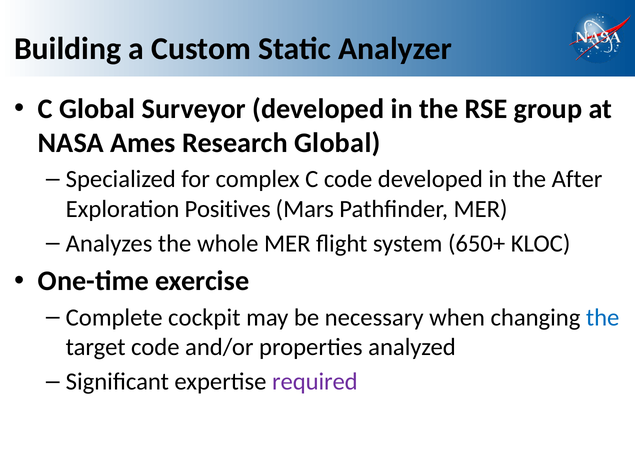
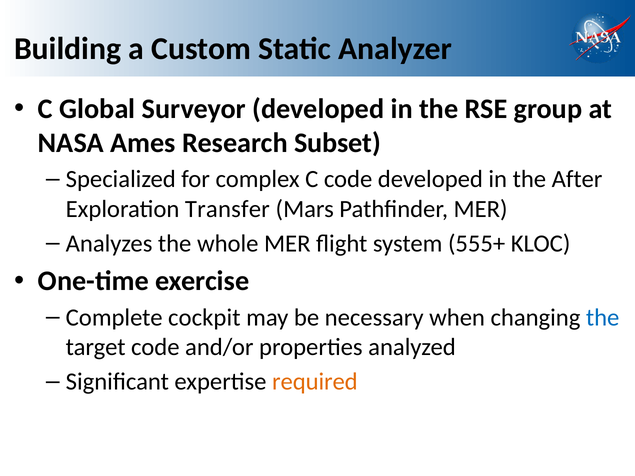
Research Global: Global -> Subset (338, 143)
Positives: Positives -> Transfer (227, 209)
650+: 650+ -> 555+ (477, 244)
required colour: purple -> orange (315, 382)
